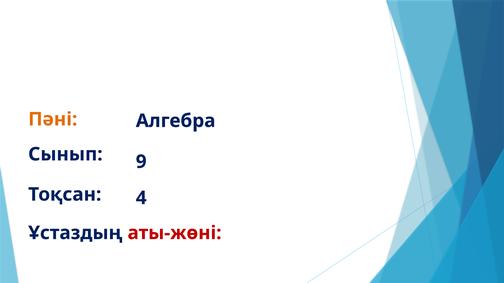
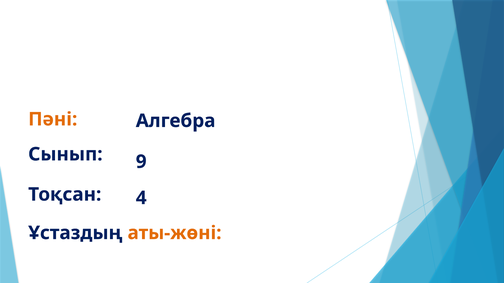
аты-жөні colour: red -> orange (175, 233)
